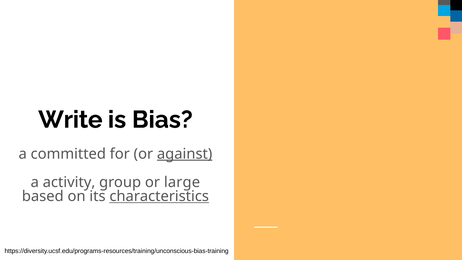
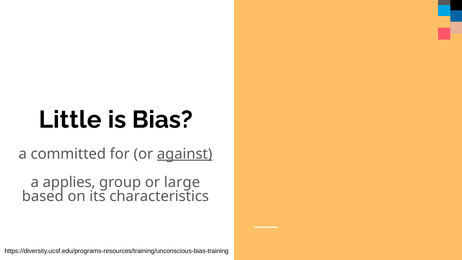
Write: Write -> Little (70, 120)
activity: activity -> applies (69, 182)
characteristics underline: present -> none (159, 196)
